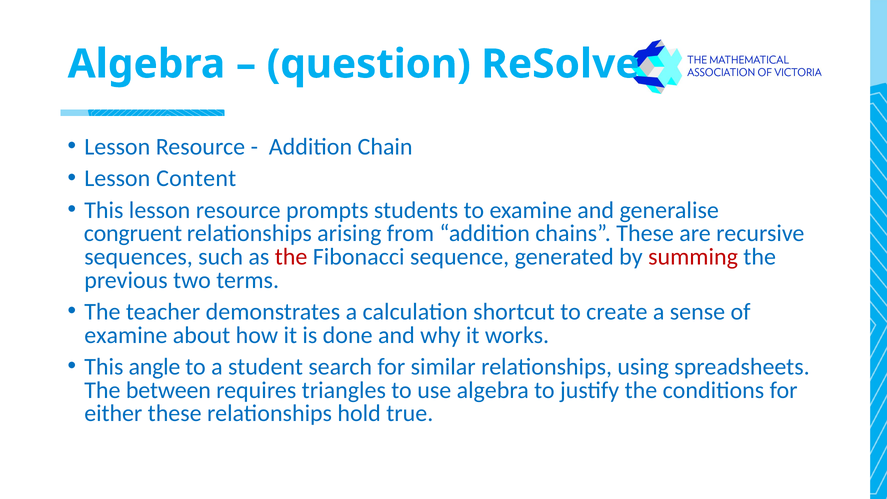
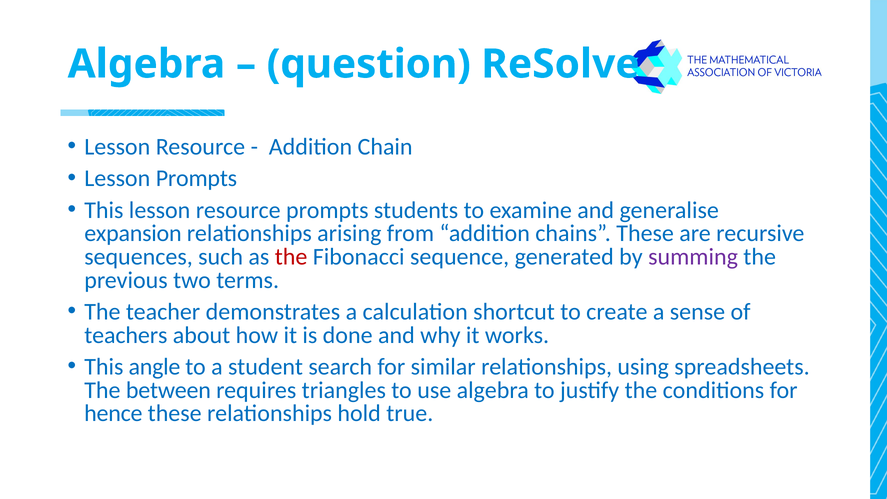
Lesson Content: Content -> Prompts (196, 179)
congruent: congruent -> expansion (133, 234)
summing colour: red -> purple (693, 257)
examine: examine -> teachers (126, 335)
either: either -> hence (113, 413)
